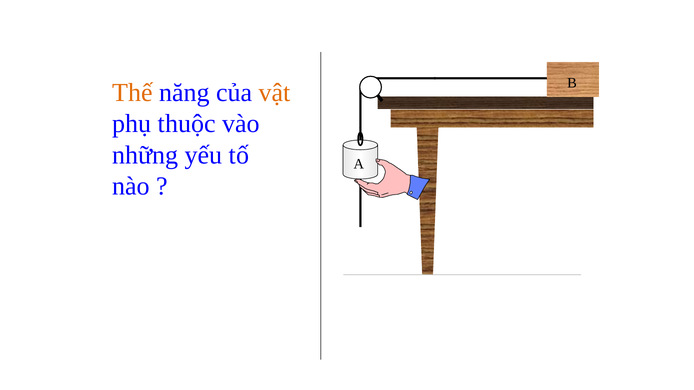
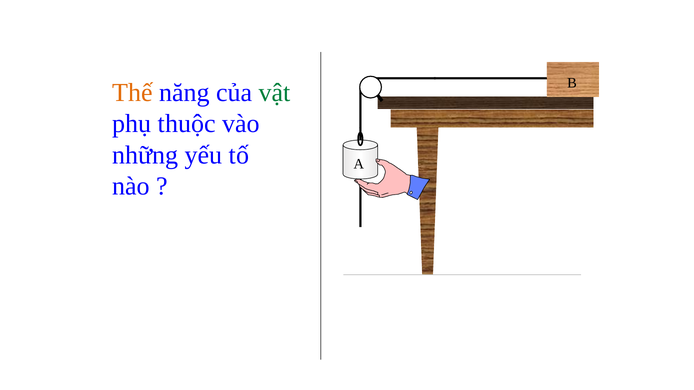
vật colour: orange -> green (275, 93)
